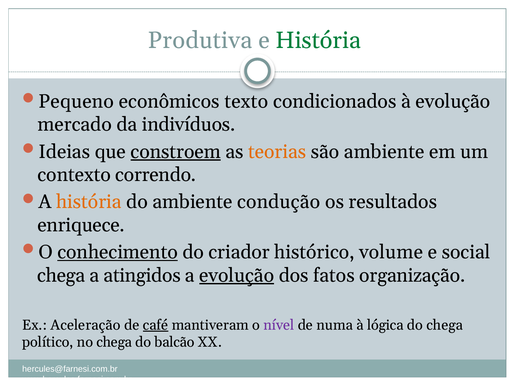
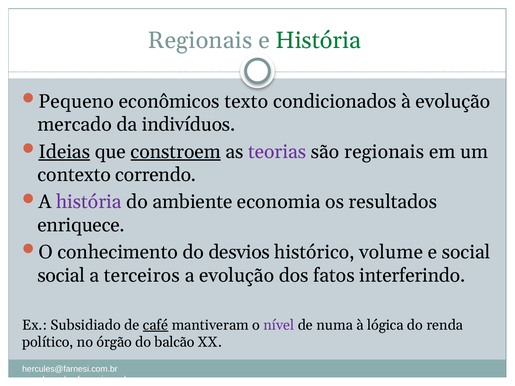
Produtiva: Produtiva -> Regionais (200, 41)
Ideias underline: none -> present (64, 152)
teorias colour: orange -> purple (277, 152)
são ambiente: ambiente -> regionais (384, 152)
história colour: orange -> purple (89, 202)
condução: condução -> economia (279, 202)
conhecimento underline: present -> none (118, 252)
criador: criador -> desvios (239, 252)
chega: chega -> social (61, 275)
atingidos: atingidos -> terceiros (142, 275)
evolução underline: present -> none (237, 275)
organização: organização -> interferindo (412, 275)
Aceleração: Aceleração -> Subsidiado (86, 325)
do chega: chega -> renda (445, 325)
no chega: chega -> órgão (114, 342)
